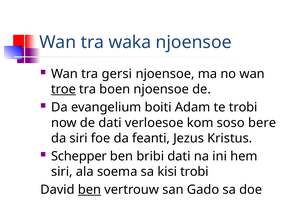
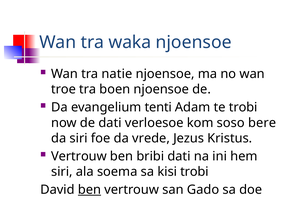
gersi: gersi -> natie (117, 74)
troe underline: present -> none (63, 89)
boiti: boiti -> tenti (158, 107)
feanti: feanti -> vrede (151, 138)
Schepper: Schepper -> Vertrouw (79, 156)
